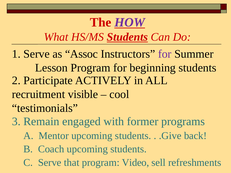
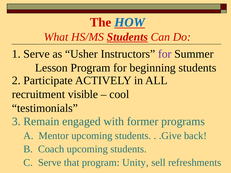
HOW colour: purple -> blue (130, 22)
Assoc: Assoc -> Usher (81, 54)
Video: Video -> Unity (135, 163)
